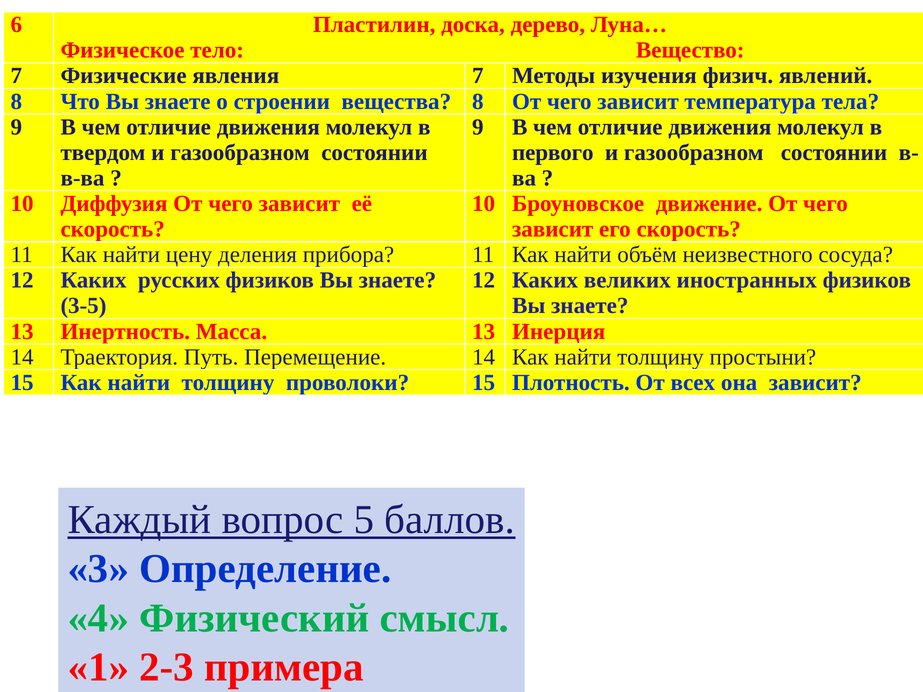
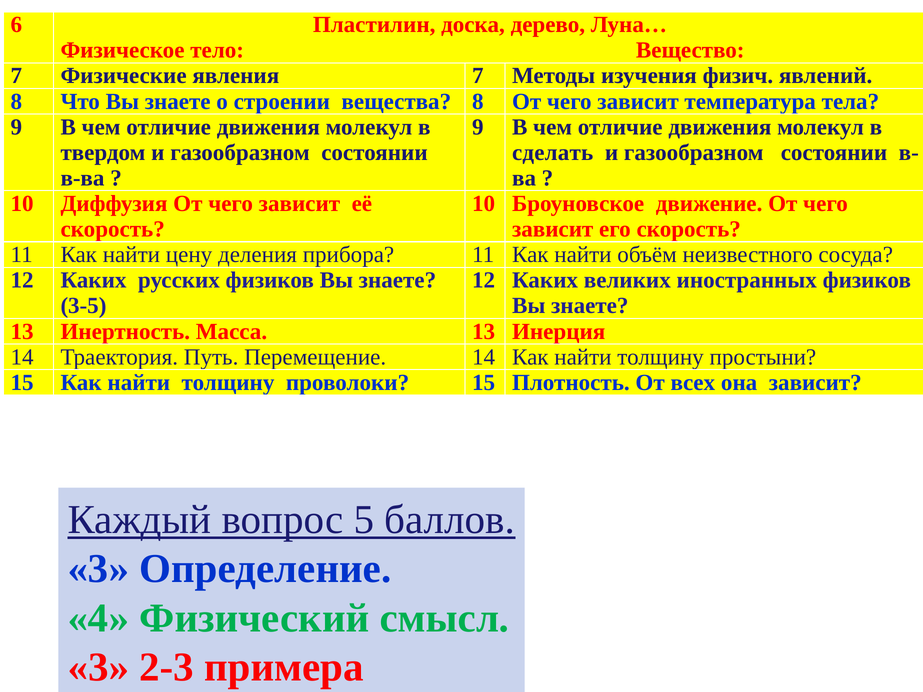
первого: первого -> сделать (553, 153)
1: 1 -> 3 (98, 668)
